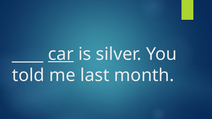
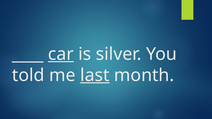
last underline: none -> present (95, 75)
